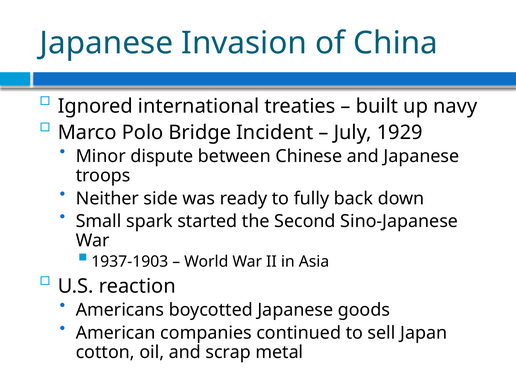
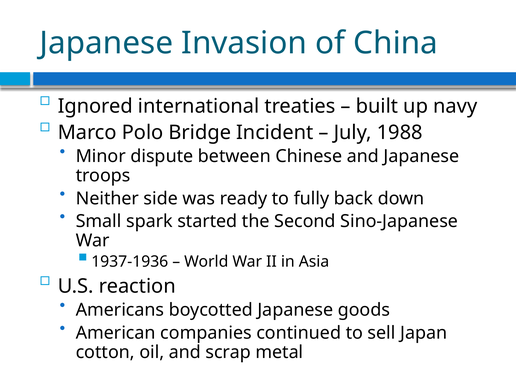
1929: 1929 -> 1988 (400, 132)
1937-1903: 1937-1903 -> 1937-1936 (130, 262)
